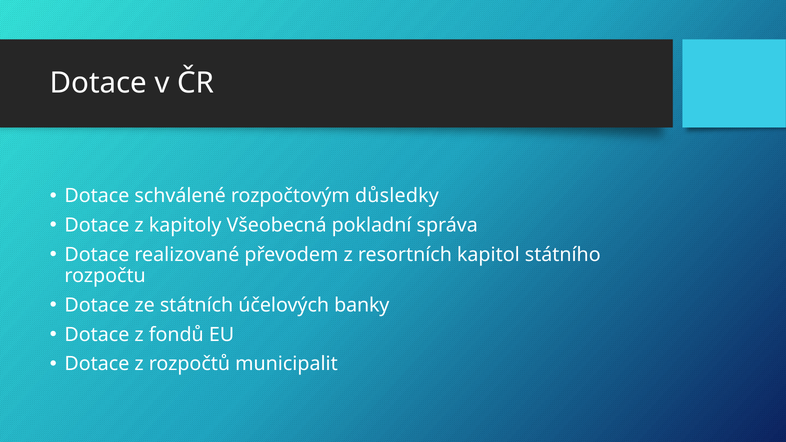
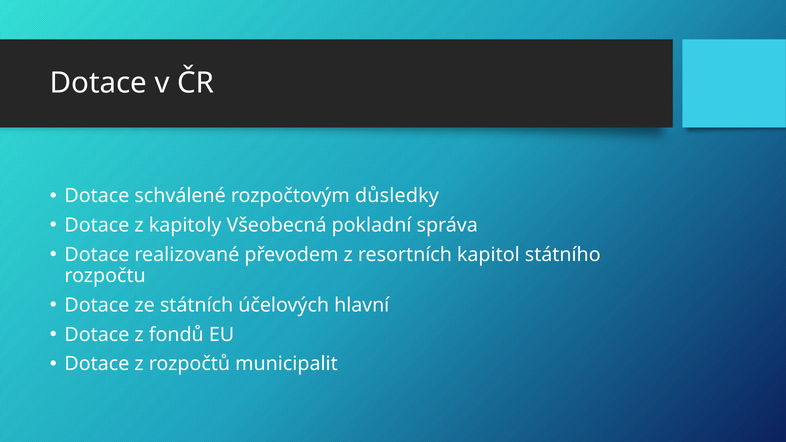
banky: banky -> hlavní (362, 305)
